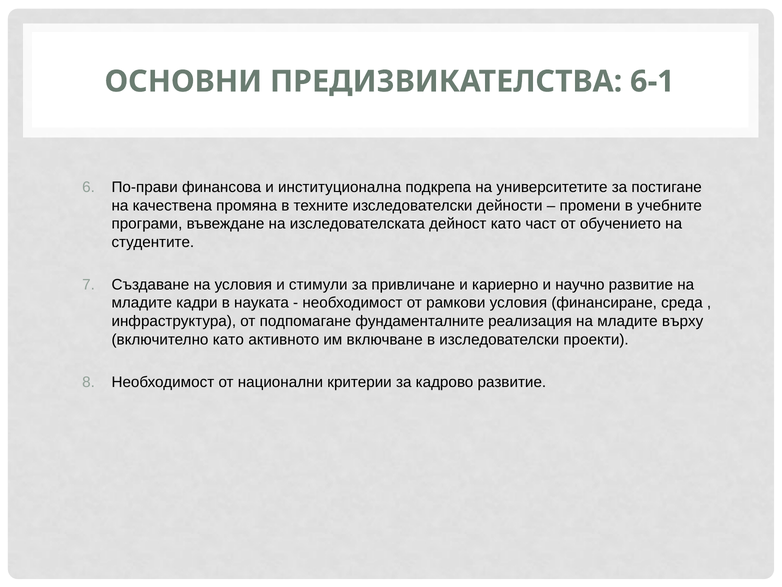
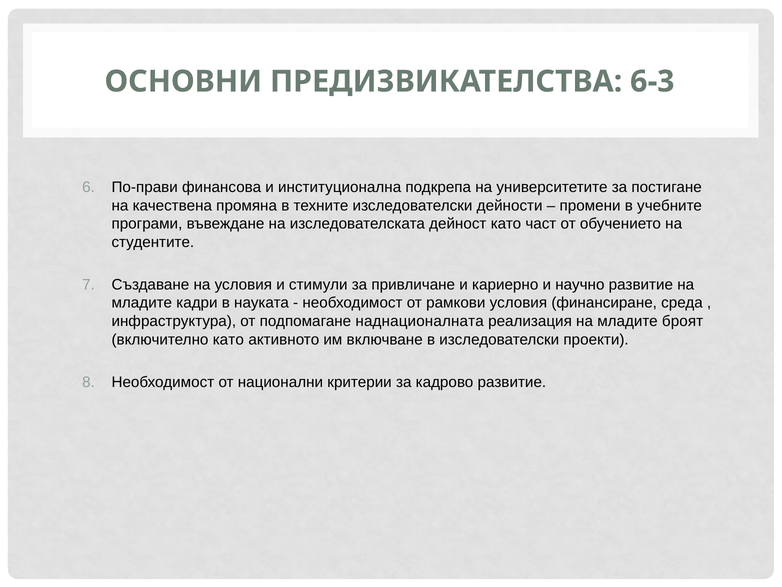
6-1: 6-1 -> 6-3 (652, 81)
фундаменталните: фундаменталните -> наднационалната (420, 321)
върху: върху -> броят (683, 321)
